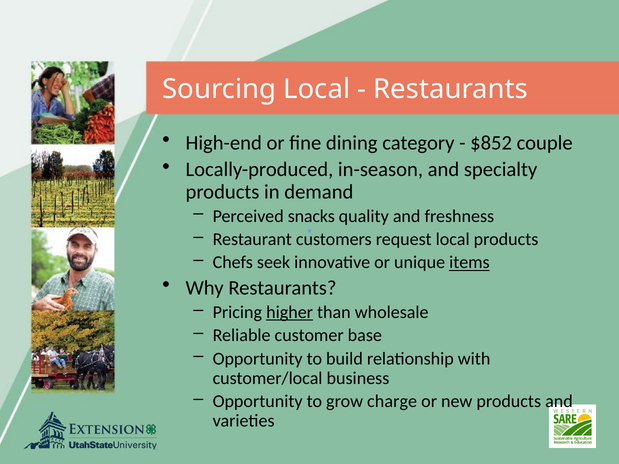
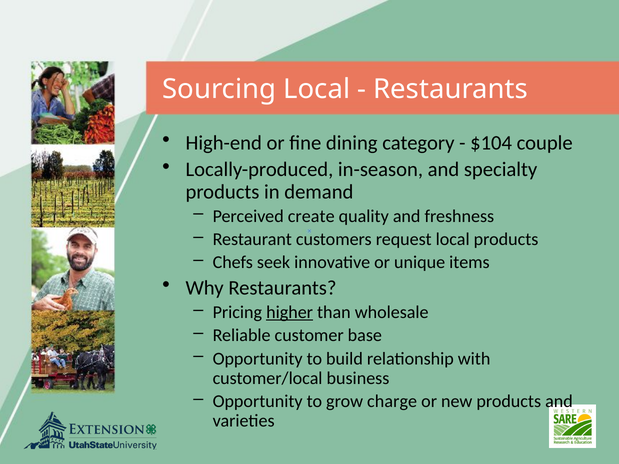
$852: $852 -> $104 (491, 143)
snacks: snacks -> create (311, 216)
items underline: present -> none (469, 263)
